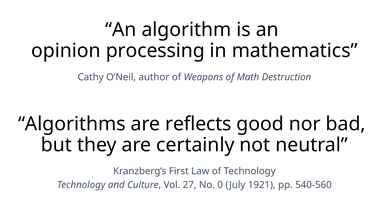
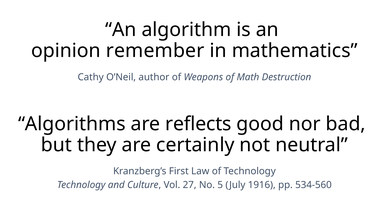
processing: processing -> remember (155, 51)
0: 0 -> 5 (220, 185)
1921: 1921 -> 1916 (262, 185)
540-560: 540-560 -> 534-560 (313, 185)
